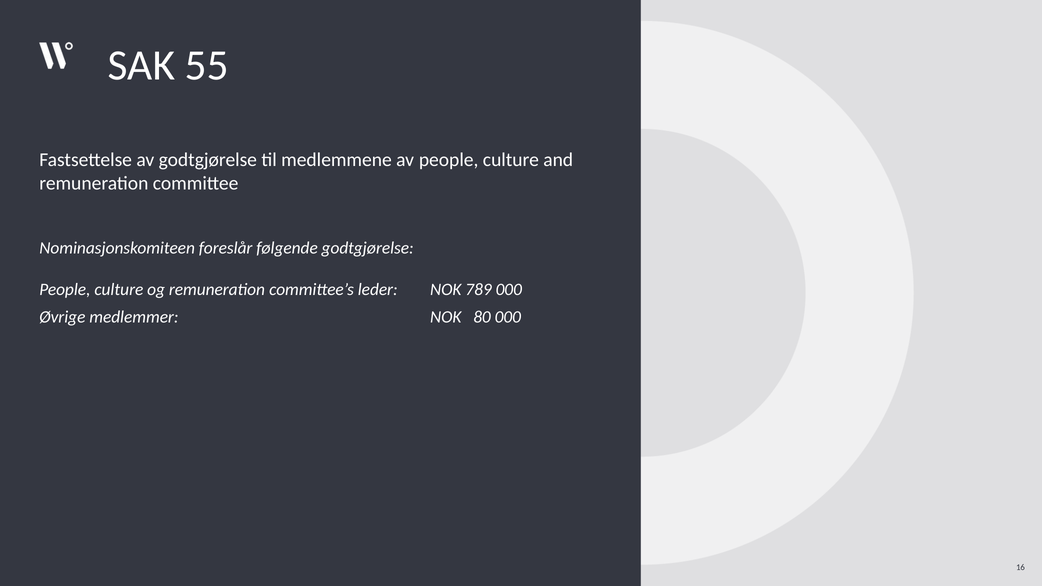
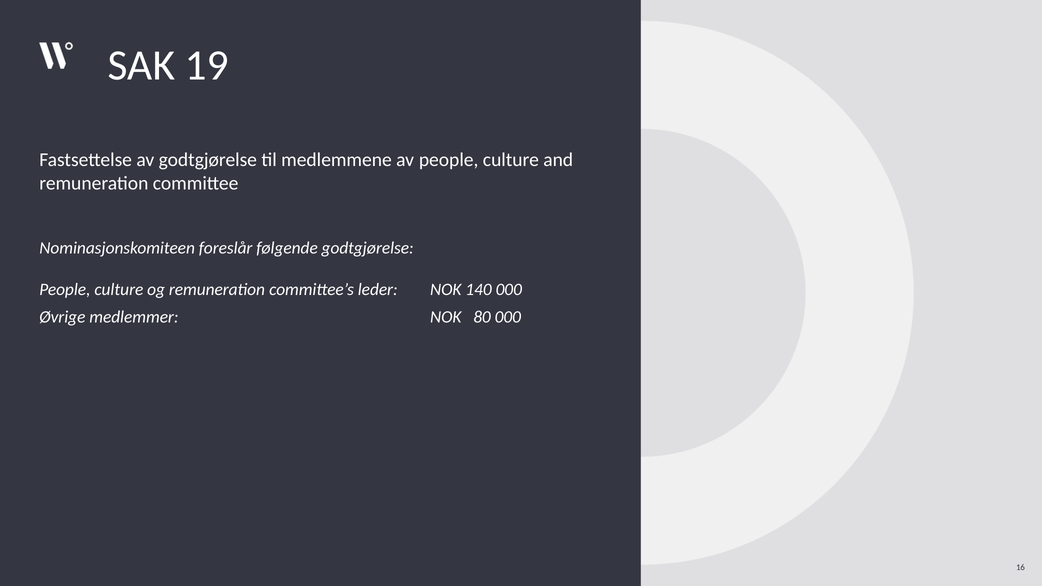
55: 55 -> 19 (207, 66)
789: 789 -> 140 (479, 290)
